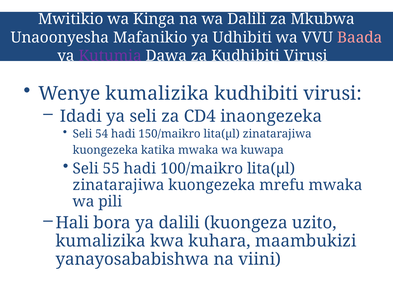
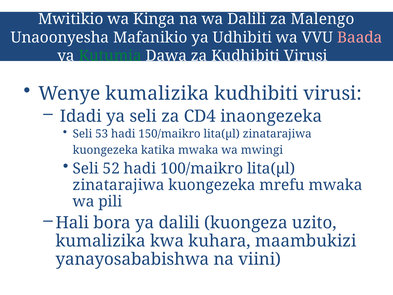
Mkubwa: Mkubwa -> Malengo (323, 19)
Kutumia colour: purple -> green (110, 56)
54: 54 -> 53 (102, 134)
kuwapa: kuwapa -> mwingi (262, 150)
55: 55 -> 52 (111, 168)
